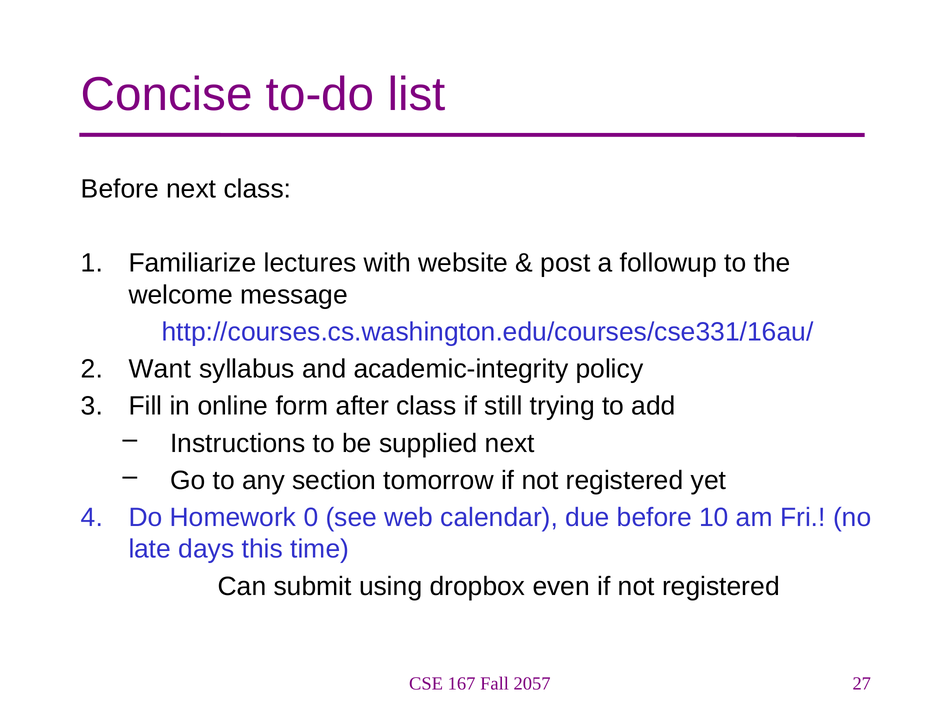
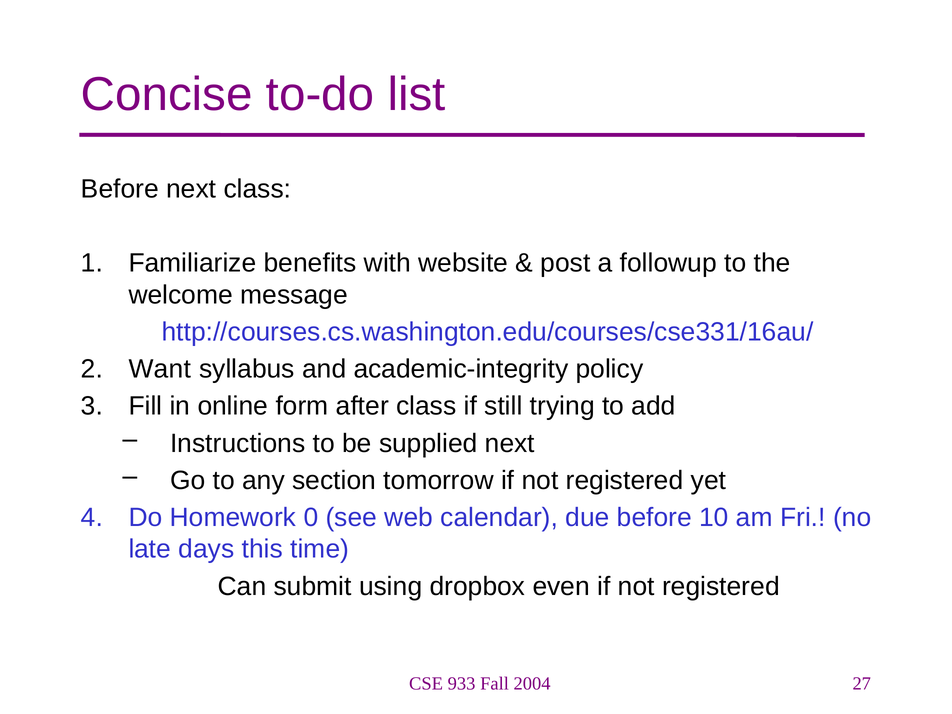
lectures: lectures -> benefits (310, 263)
167: 167 -> 933 (462, 684)
2057: 2057 -> 2004 (532, 684)
